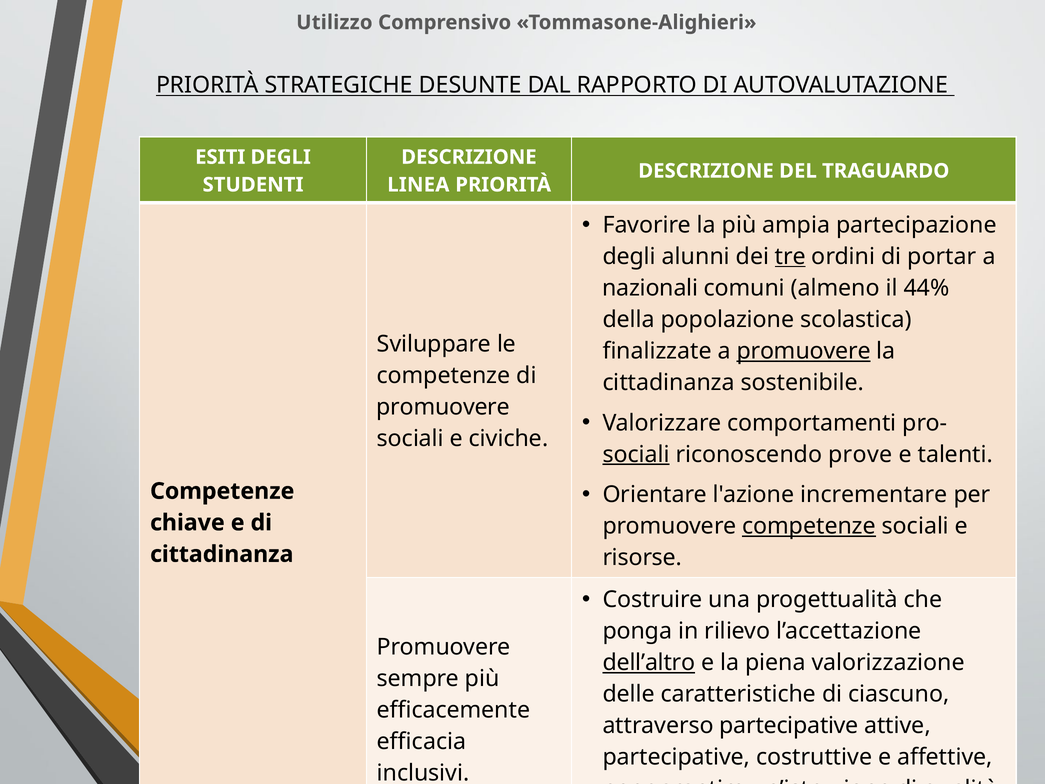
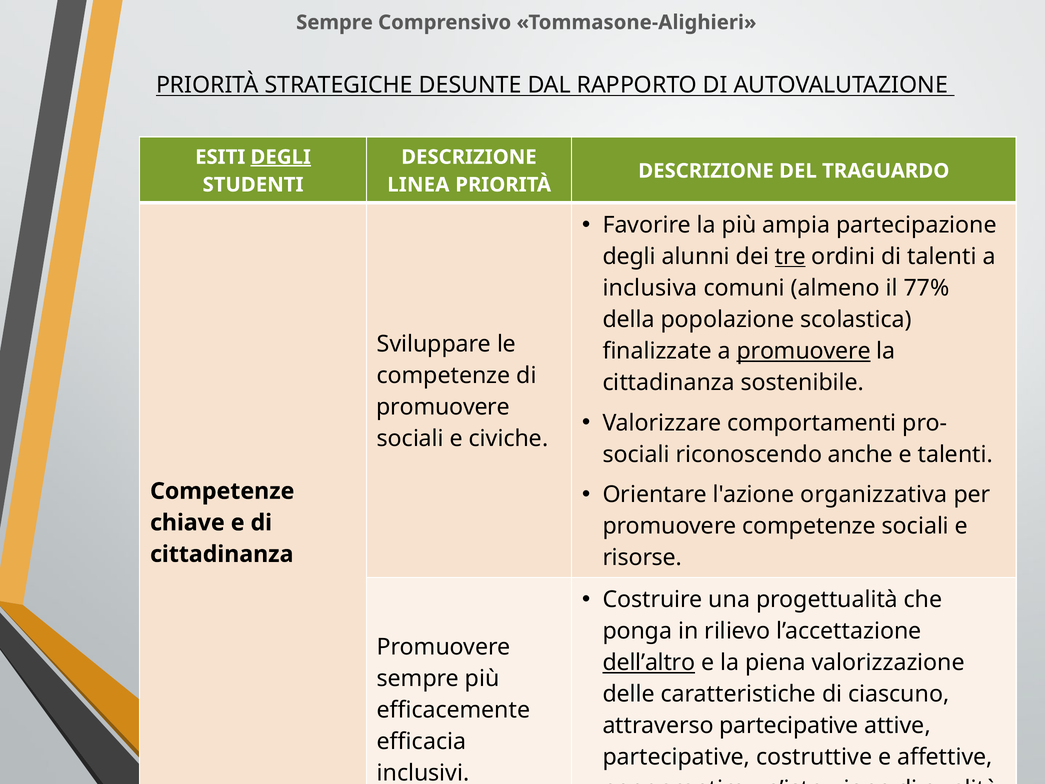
Utilizzo: Utilizzo -> Sempre (335, 22)
DEGLI underline: none -> present (281, 157)
di portar: portar -> talenti (942, 256)
nazionali: nazionali -> inclusiva (650, 288)
44%: 44% -> 77% (927, 288)
sociali underline: present -> none (636, 454)
prove: prove -> anche (860, 454)
incrementare: incrementare -> organizzativa (874, 494)
competenze underline: present -> none (809, 526)
